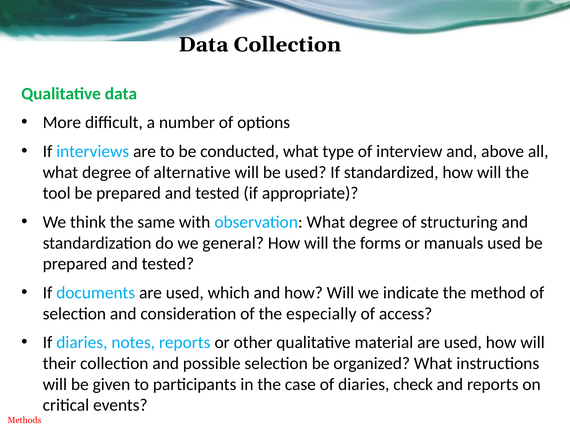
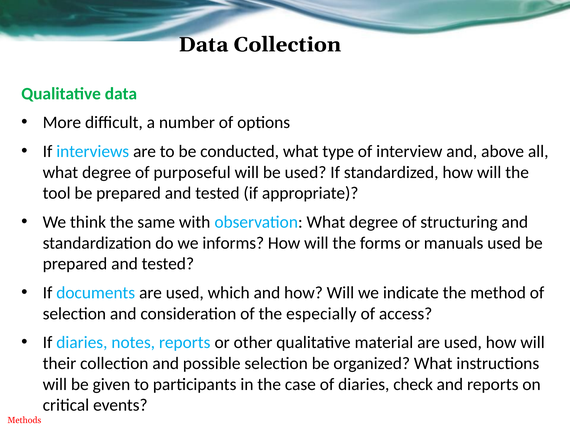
alternative: alternative -> purposeful (192, 172)
general: general -> informs (233, 243)
